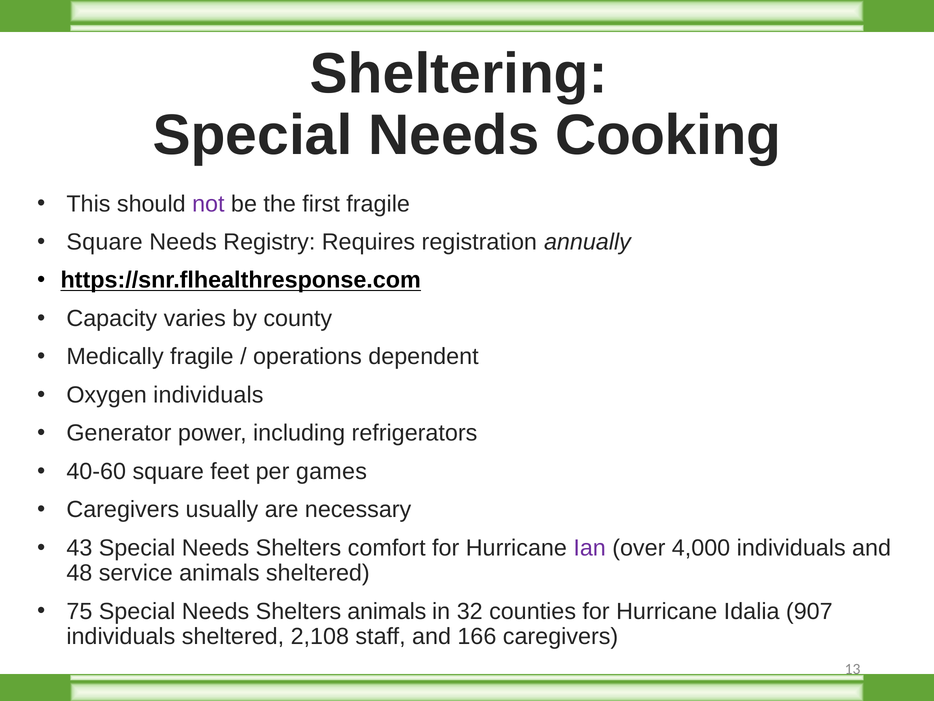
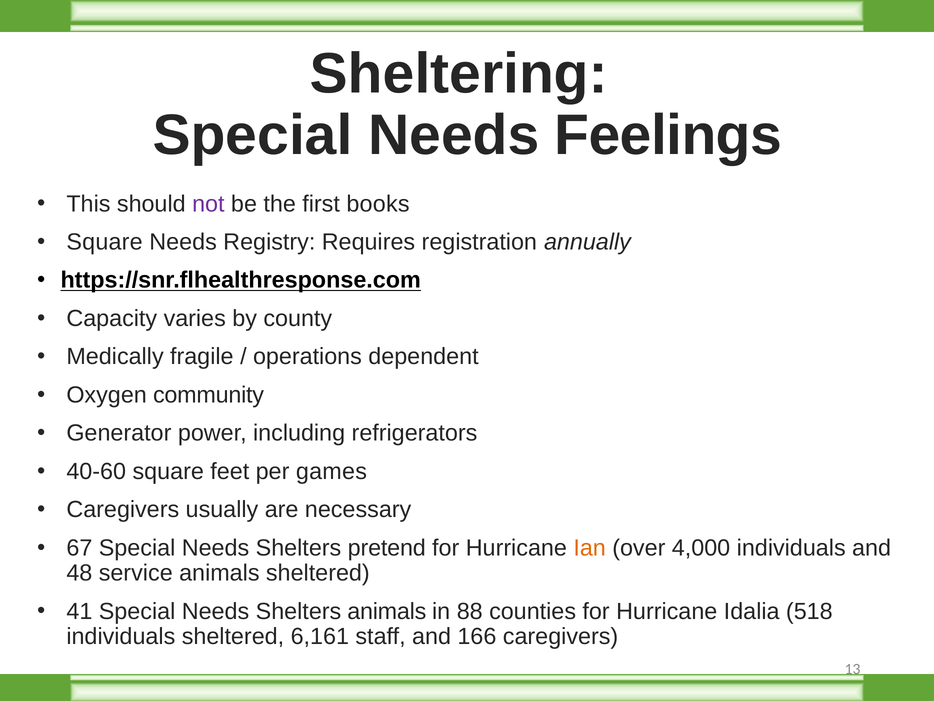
Cooking: Cooking -> Feelings (668, 135)
first fragile: fragile -> books (378, 204)
Oxygen individuals: individuals -> community (209, 395)
43: 43 -> 67 (79, 548)
comfort: comfort -> pretend (387, 548)
Ian colour: purple -> orange (590, 548)
75: 75 -> 41 (79, 611)
32: 32 -> 88 (470, 611)
907: 907 -> 518 (809, 611)
2,108: 2,108 -> 6,161 (320, 636)
